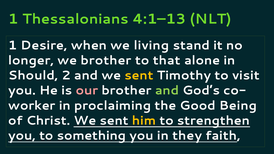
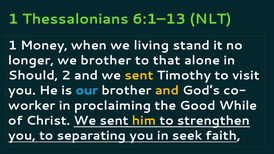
4:1–13: 4:1–13 -> 6:1–13 (159, 19)
Desire: Desire -> Money (44, 45)
our colour: pink -> light blue (87, 91)
and colour: light green -> yellow (167, 91)
Being: Being -> While (238, 106)
something: something -> separating (91, 136)
they: they -> seek (187, 136)
